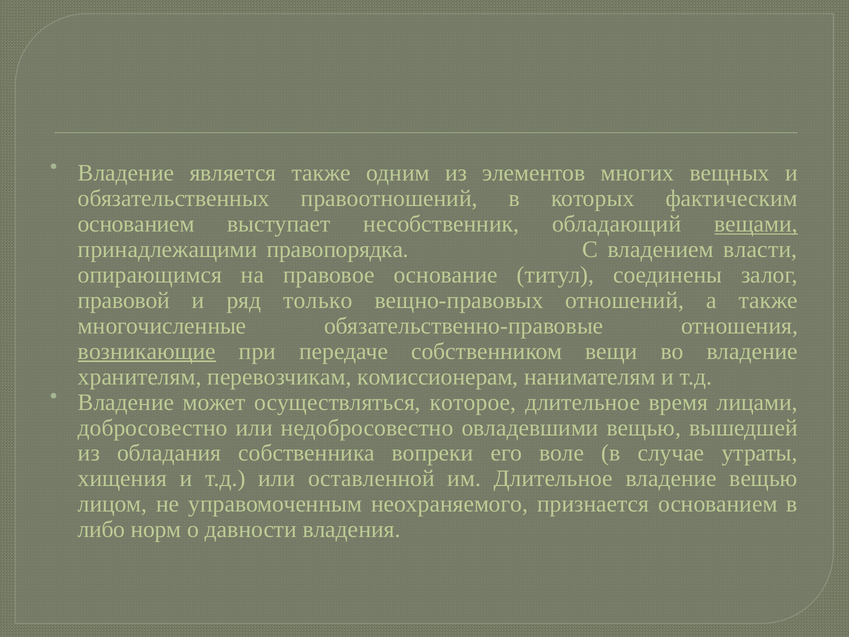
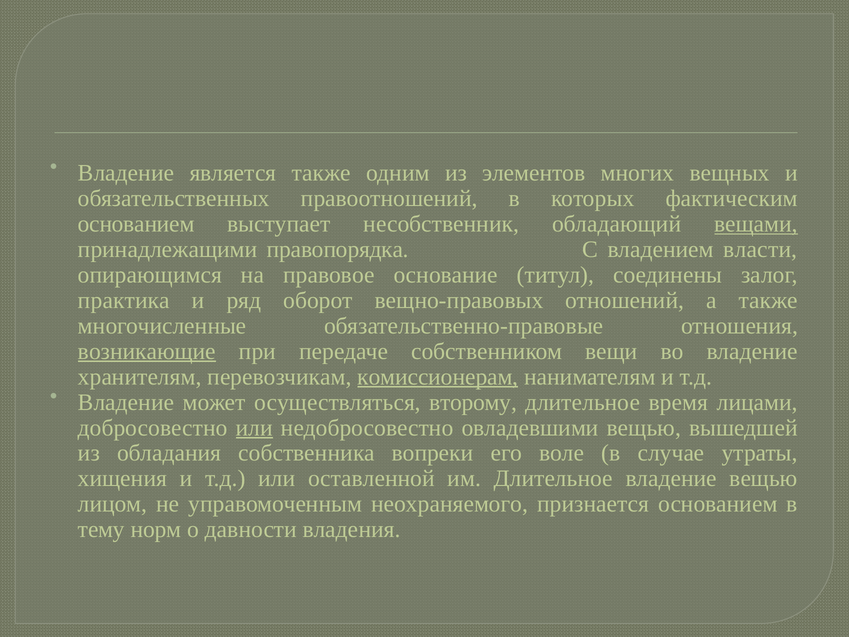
правовой: правовой -> практика (124, 300)
только: только -> оборот (318, 300)
комиссионерам underline: none -> present (438, 377)
которое: которое -> второму (473, 402)
или underline: none -> present (254, 428)
либо: либо -> тему (101, 529)
